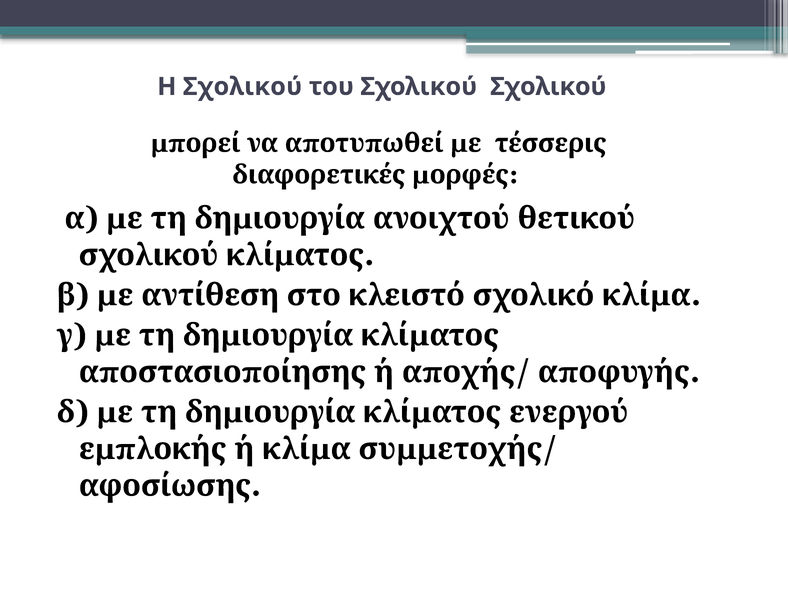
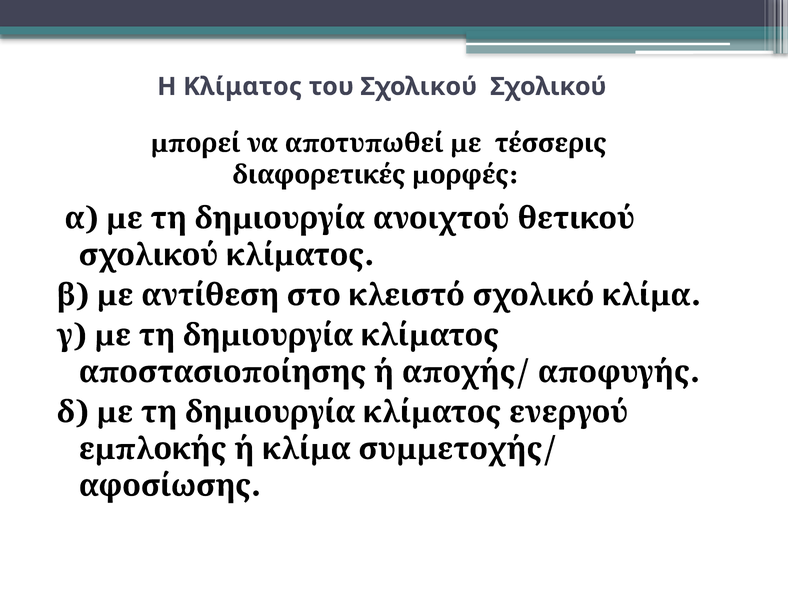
Η Σχολικού: Σχολικού -> Κλίματος (243, 87)
